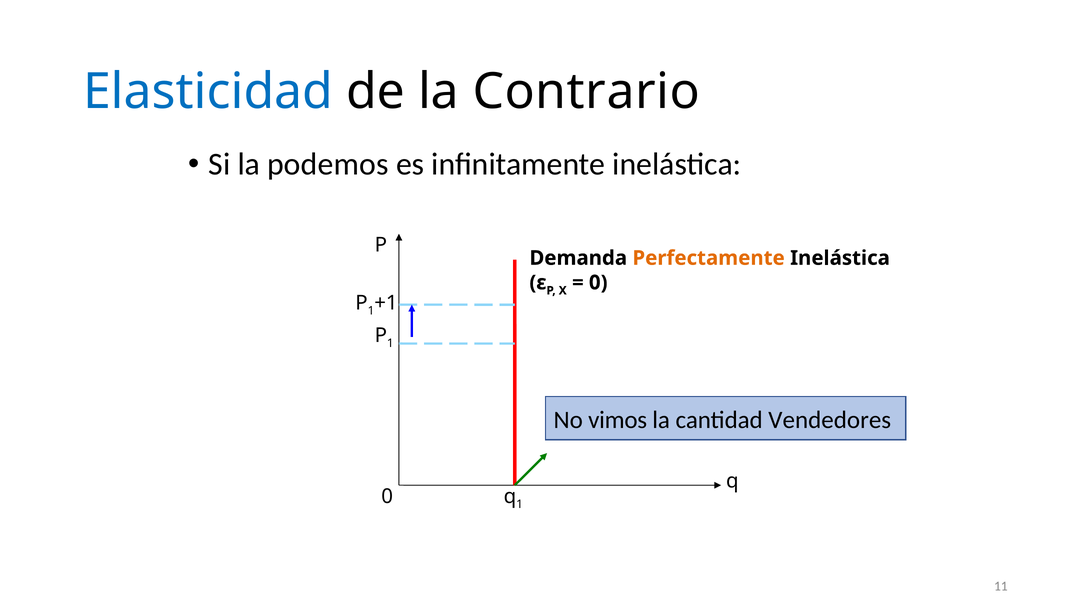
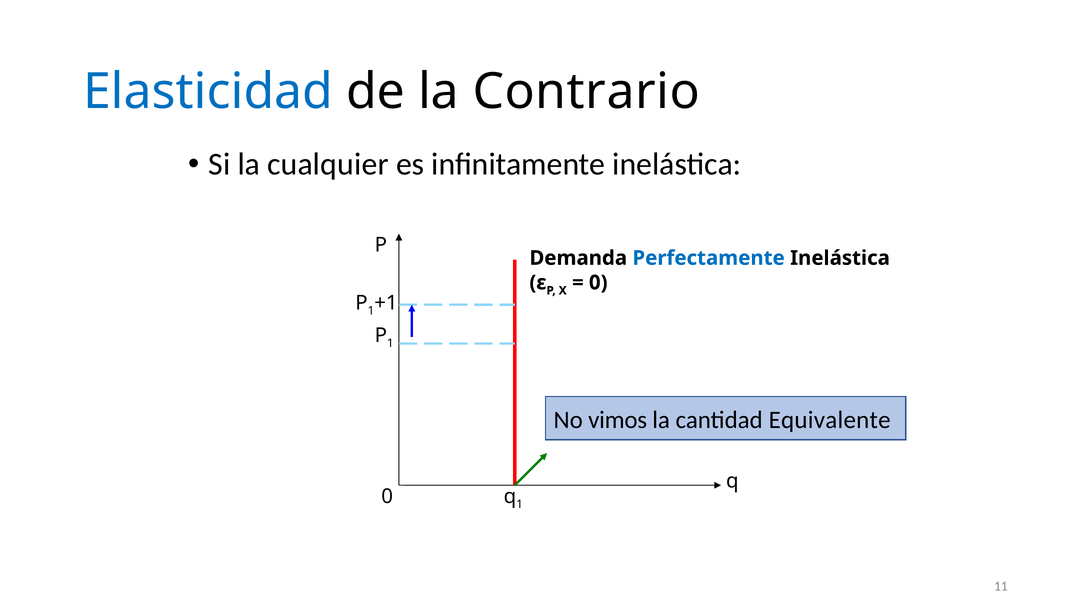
podemos: podemos -> cualquier (328, 164)
Perfectamente colour: orange -> blue (709, 258)
Vendedores: Vendedores -> Equivalente (830, 420)
